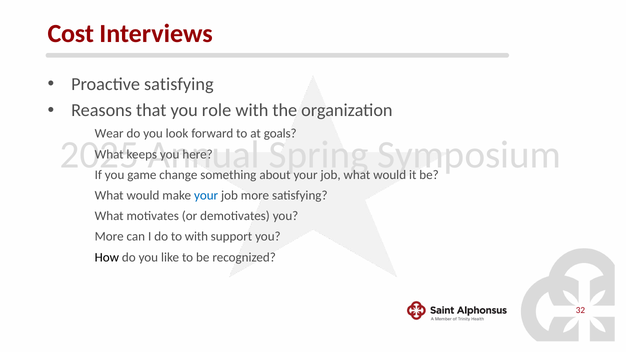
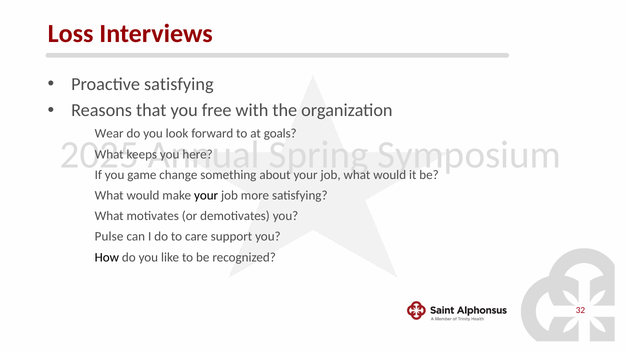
Cost: Cost -> Loss (71, 34)
role: role -> free (217, 110)
your colour: blue -> black (206, 196)
More: More -> Pulse (109, 237)
to with: with -> care (196, 237)
